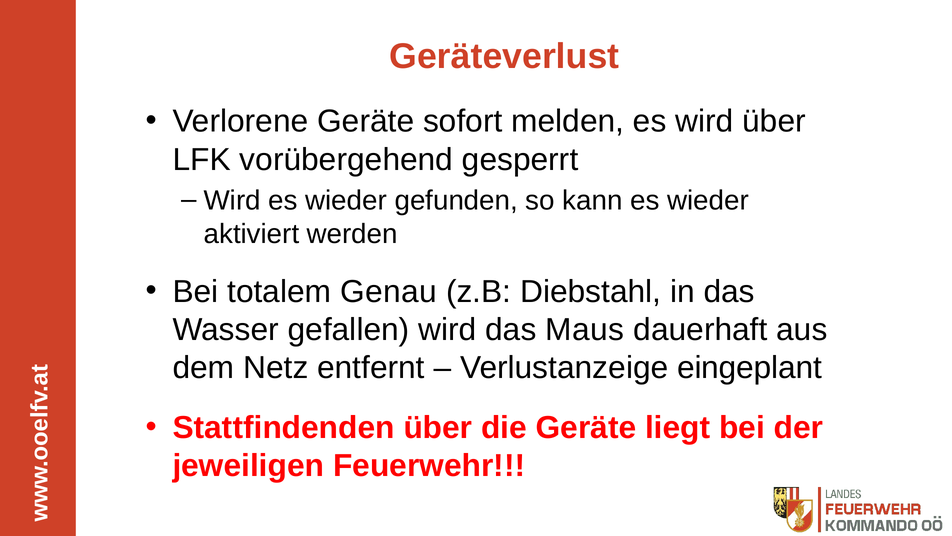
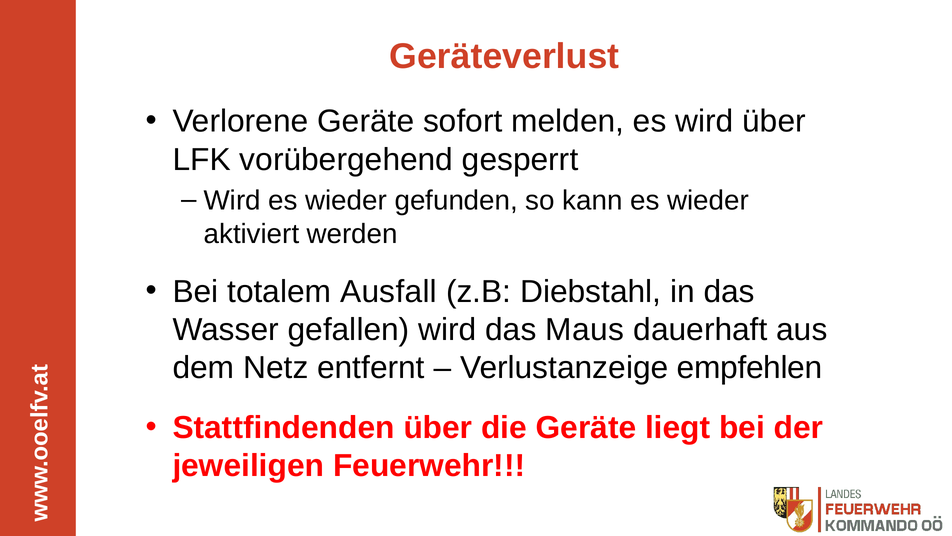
Genau: Genau -> Ausfall (388, 291)
eingeplant: eingeplant -> empfehlen (750, 368)
